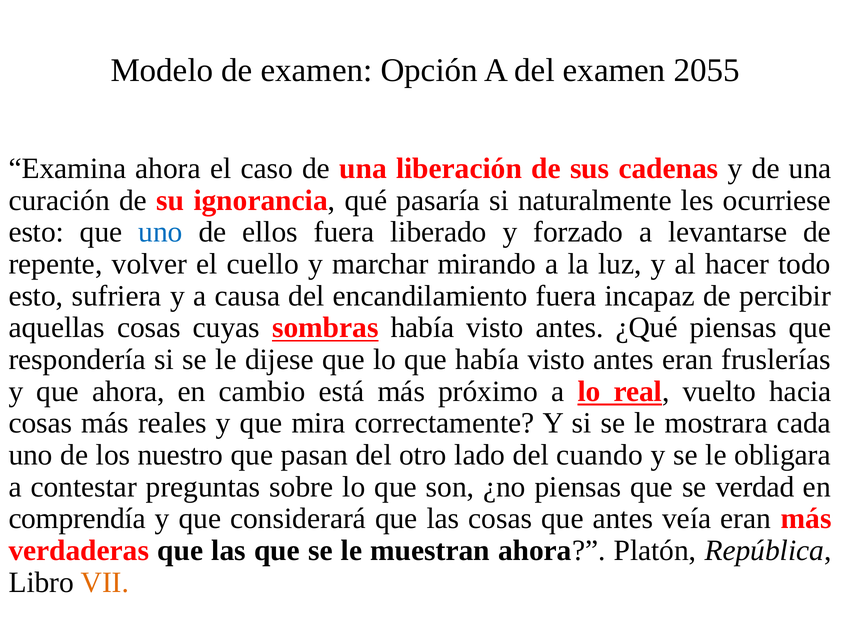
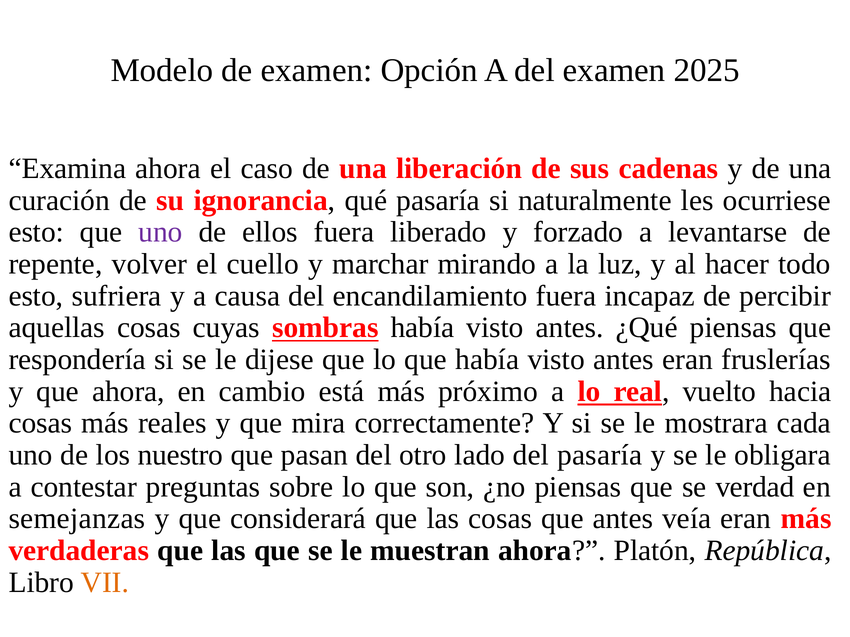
2055: 2055 -> 2025 (707, 71)
uno colour: blue -> purple (161, 232)
del cuando: cuando -> pasaría (600, 455)
comprendía: comprendía -> semejanzas (77, 519)
